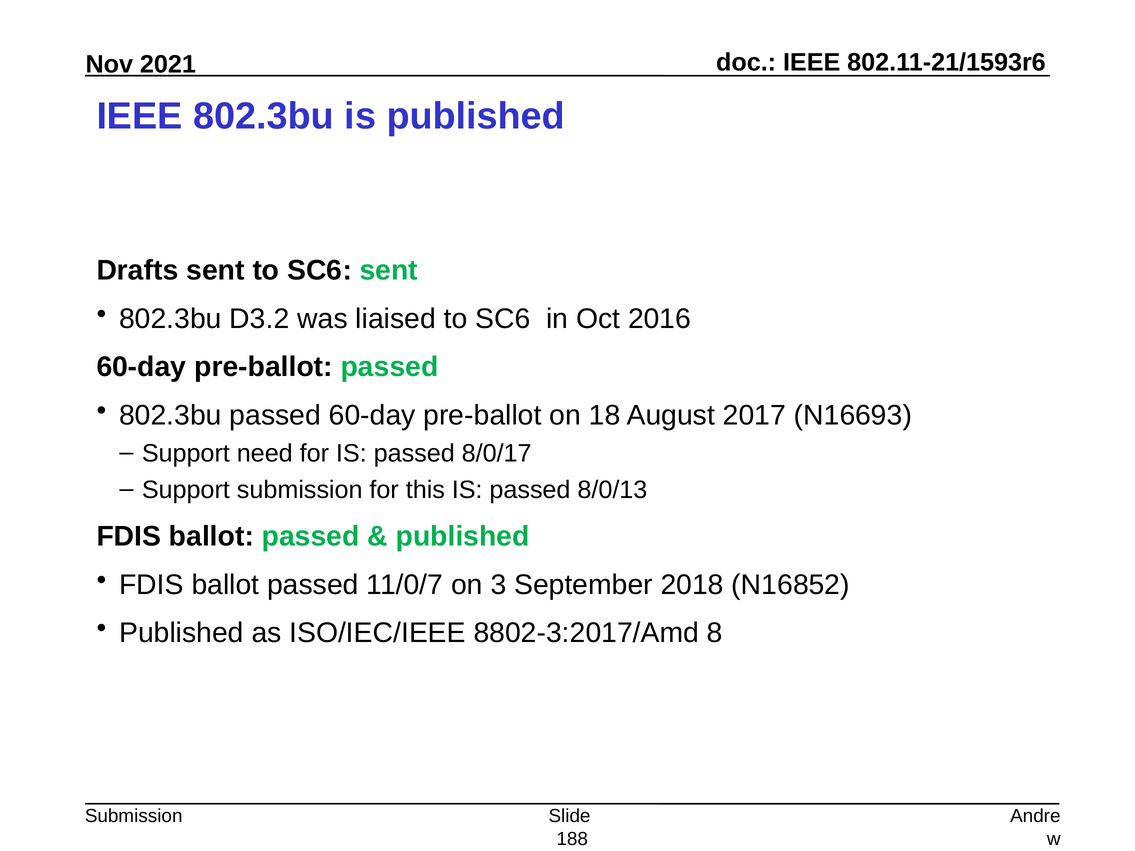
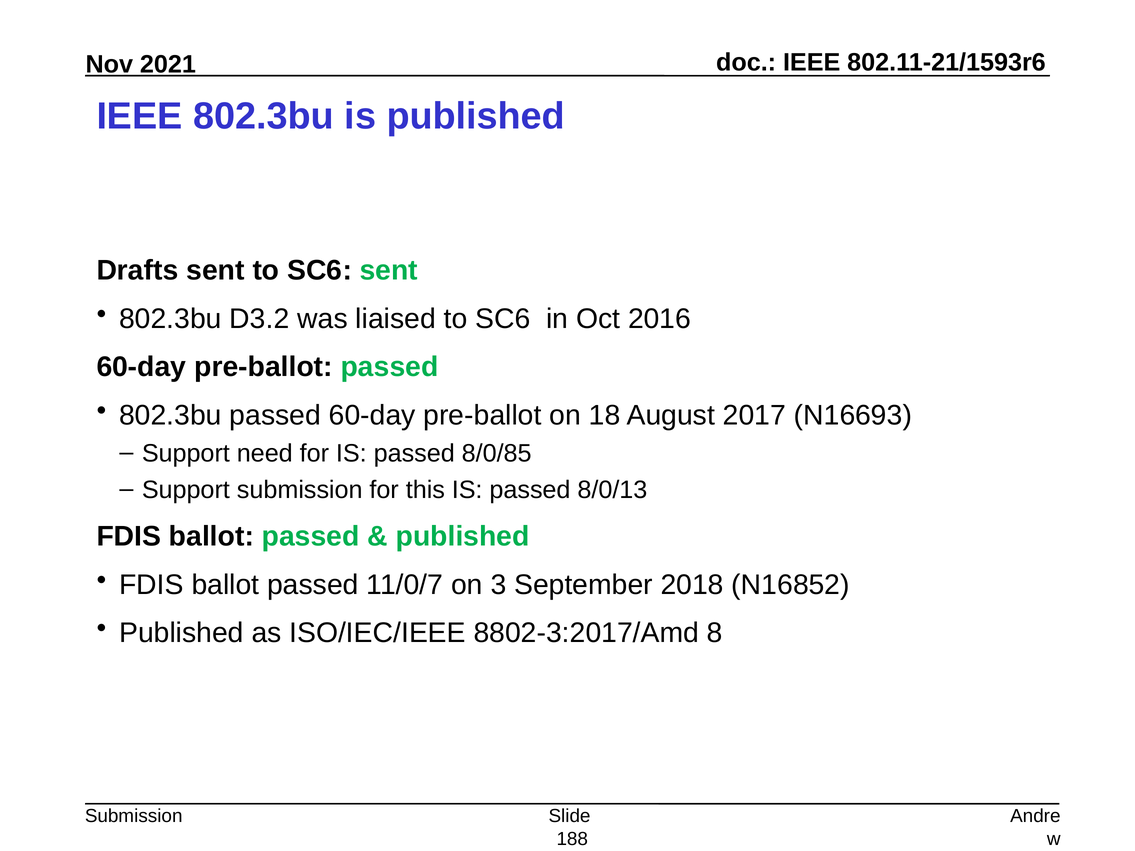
8/0/17: 8/0/17 -> 8/0/85 (497, 454)
